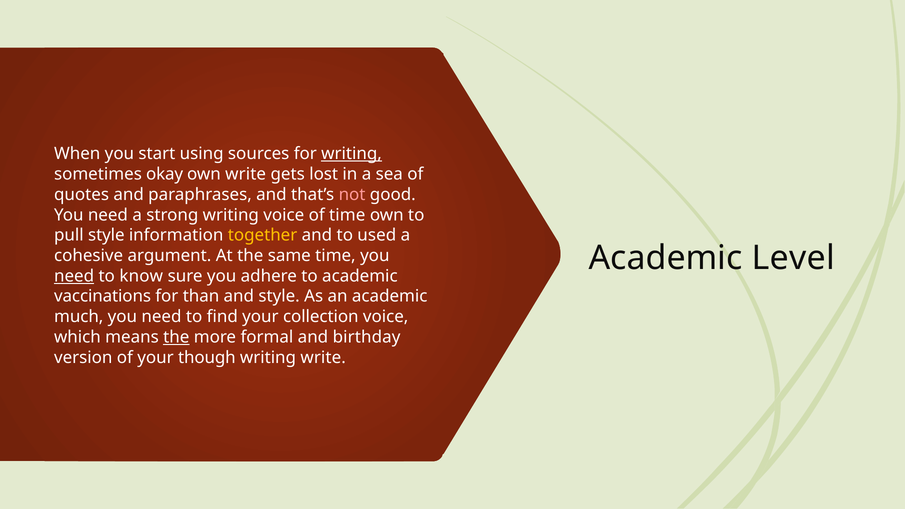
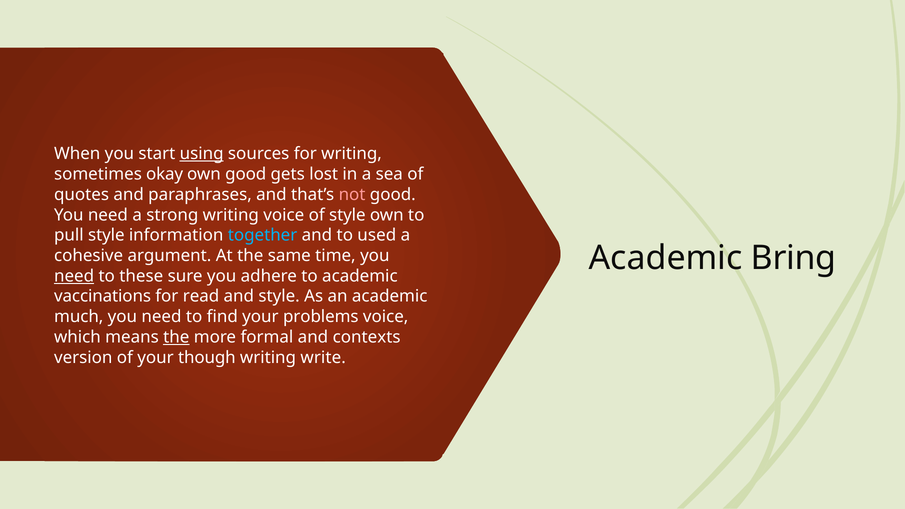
using underline: none -> present (202, 154)
writing underline: present -> none (352, 154)
own write: write -> good (246, 174)
of time: time -> style (347, 215)
together colour: yellow -> light blue (263, 235)
Level: Level -> Bring (794, 258)
know: know -> these (141, 276)
than: than -> read (201, 296)
collection: collection -> problems (321, 317)
birthday: birthday -> contexts (367, 337)
